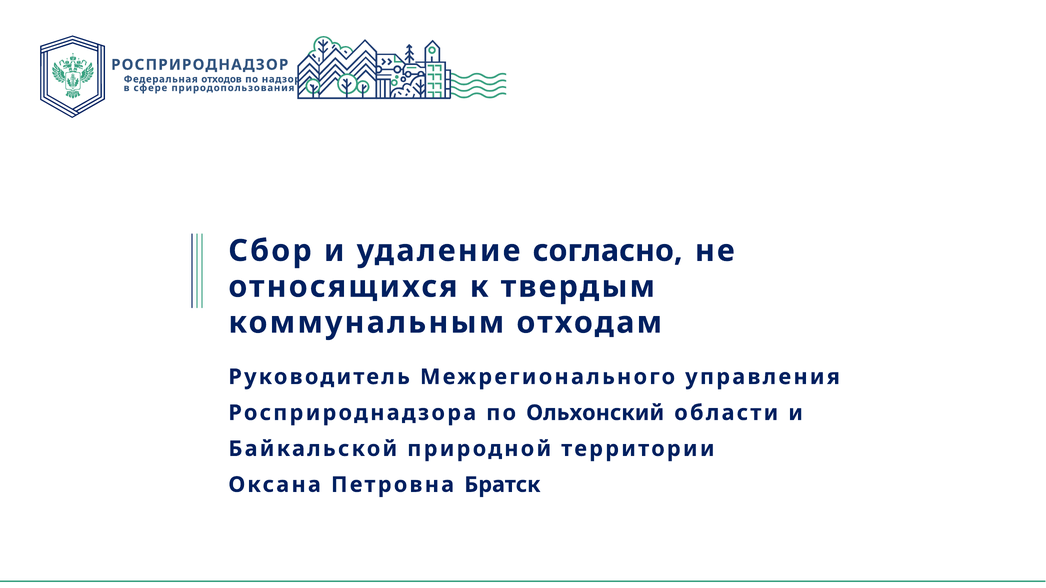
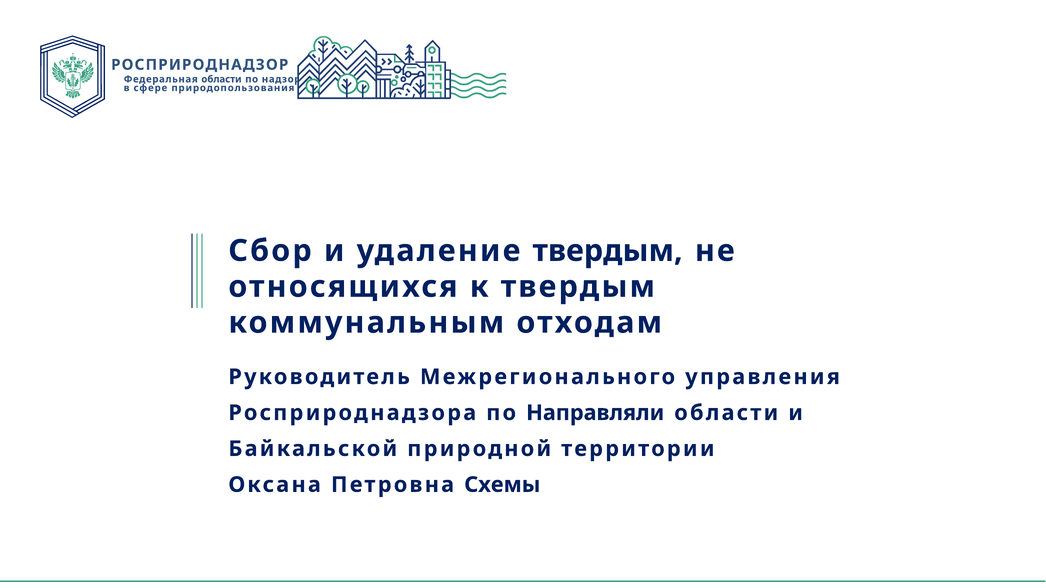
Федеральная отходов: отходов -> области (221, 79)
удаление согласно: согласно -> твердым (608, 251)
Ольхонский: Ольхонский -> Направляли (595, 413)
Братск: Братск -> Схемы (502, 485)
